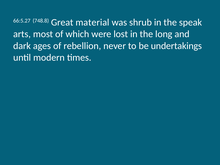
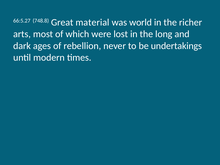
shrub: shrub -> world (141, 22)
speak: speak -> richer (191, 22)
